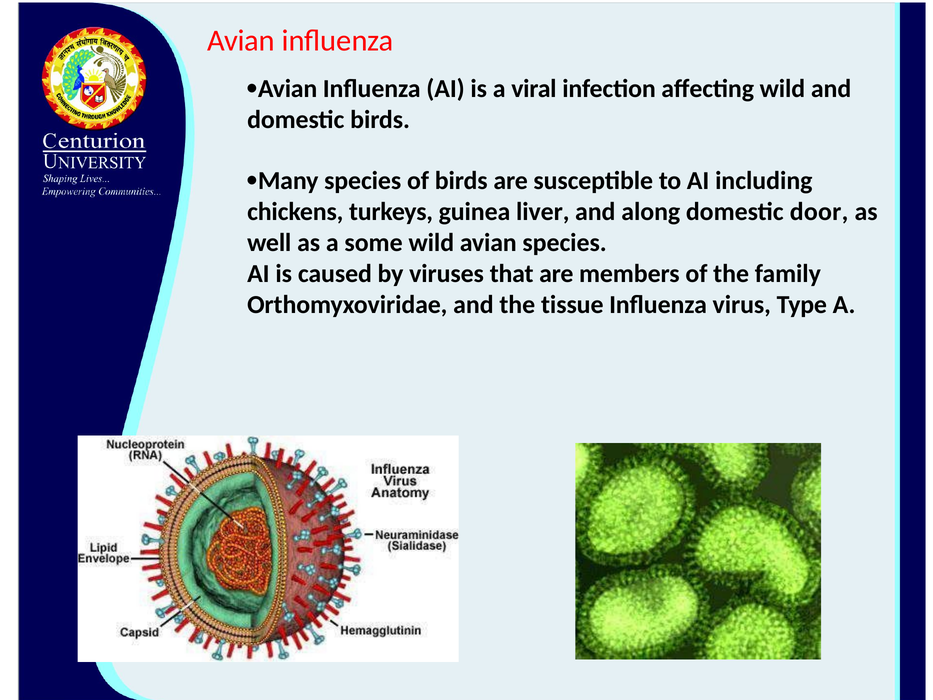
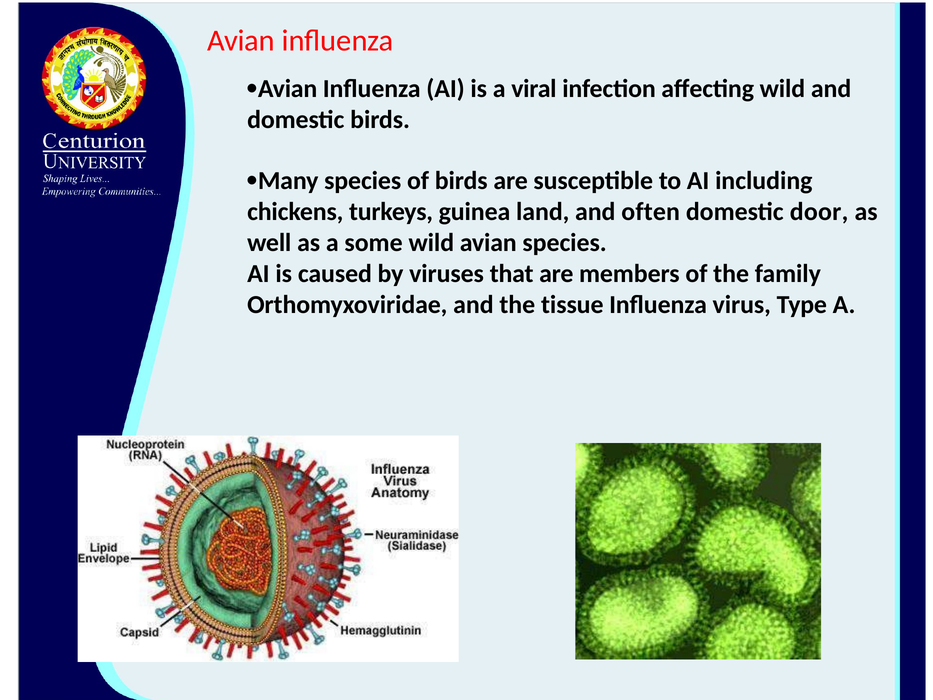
liver: liver -> land (543, 212)
along: along -> often (651, 212)
